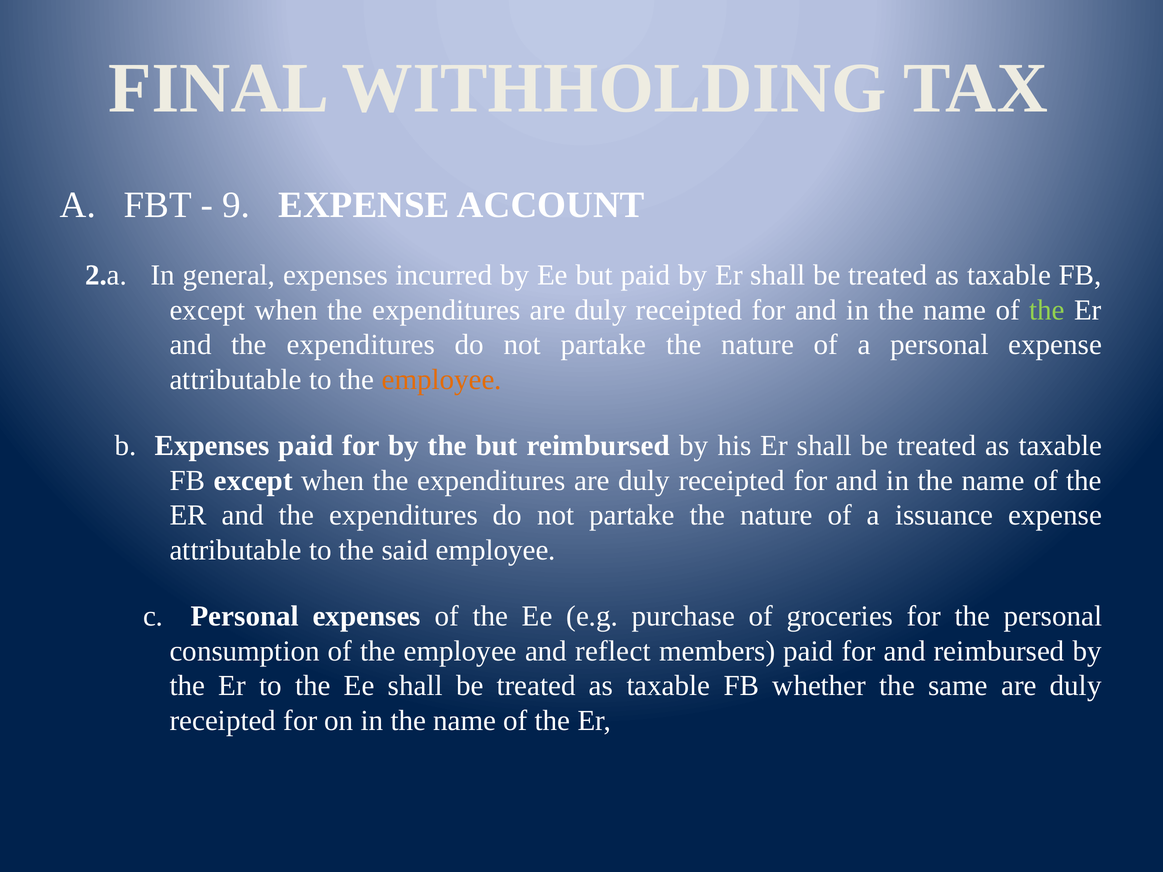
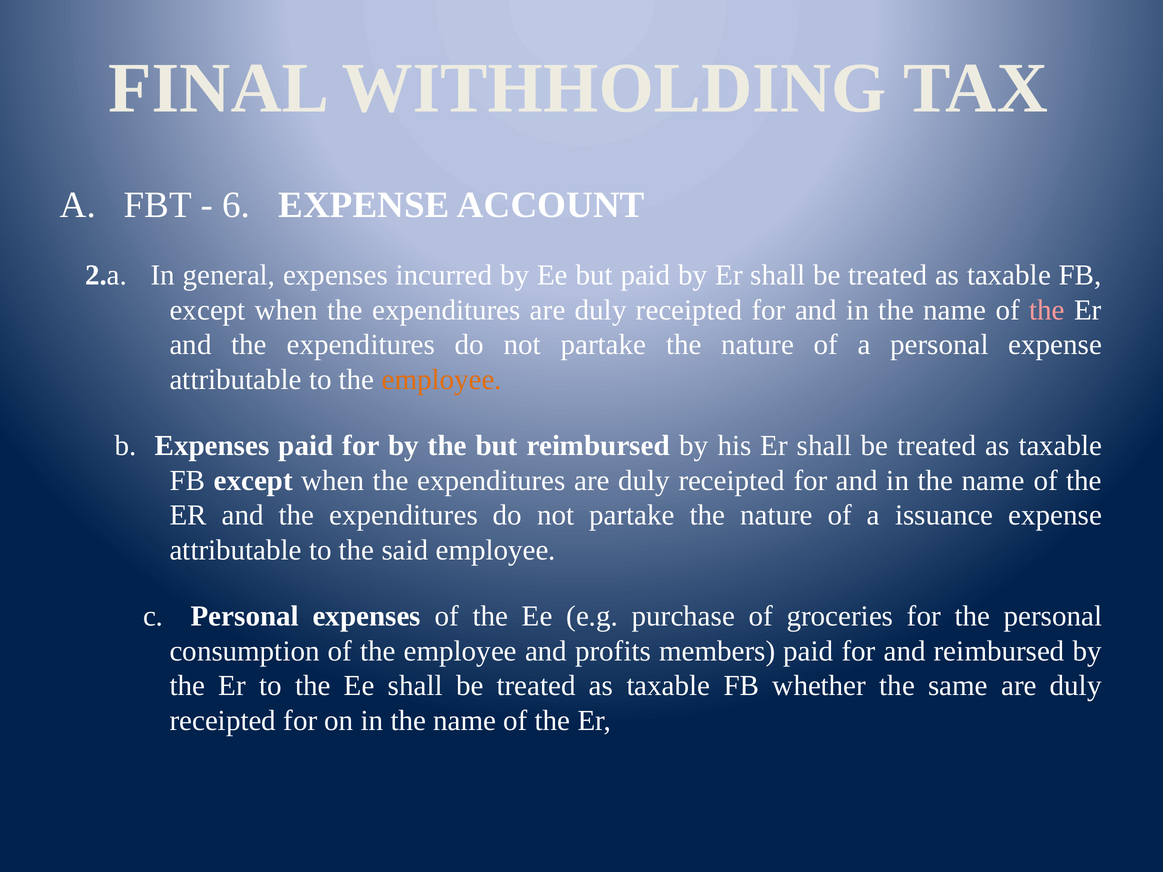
9: 9 -> 6 (236, 205)
the colour: light green -> pink (1047, 310)
reflect: reflect -> profits (613, 651)
